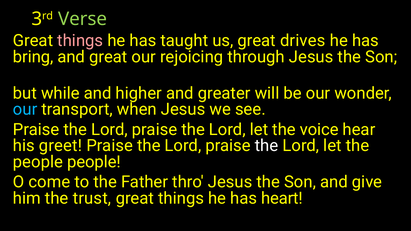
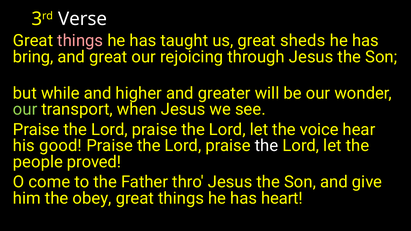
Verse colour: light green -> white (82, 19)
drives: drives -> sheds (303, 41)
our colour: light blue -> light green (25, 110)
greet: greet -> good (61, 146)
people people: people -> proved (94, 162)
trust: trust -> obey (92, 198)
